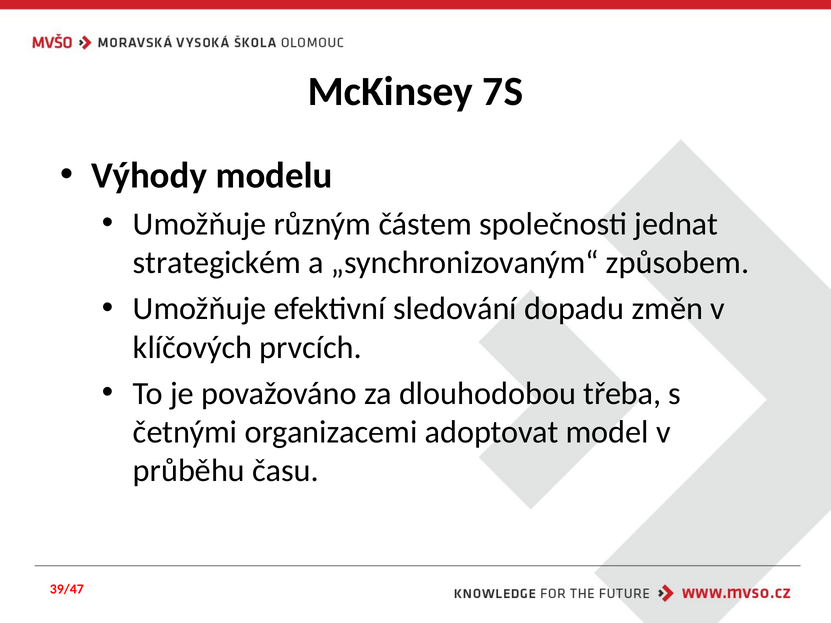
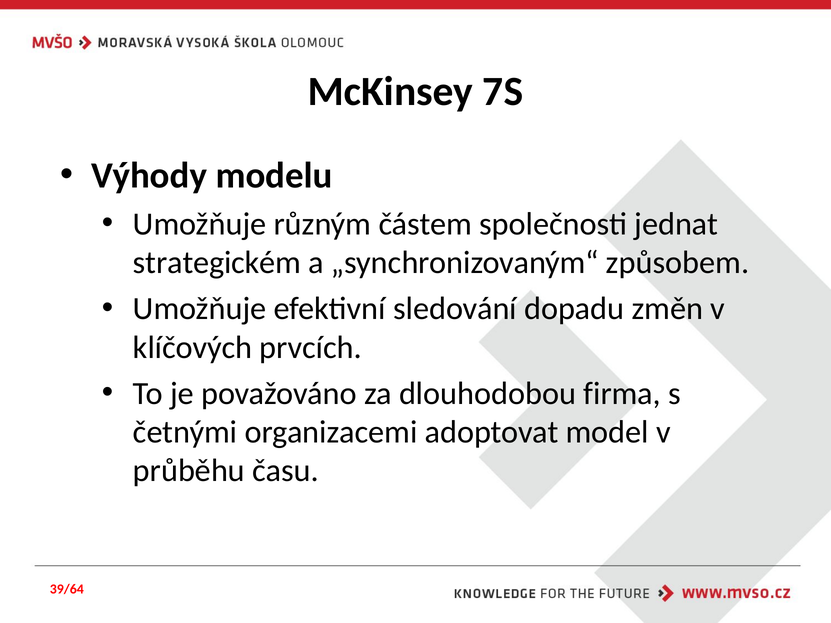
třeba: třeba -> firma (622, 394)
39/47: 39/47 -> 39/64 (67, 590)
